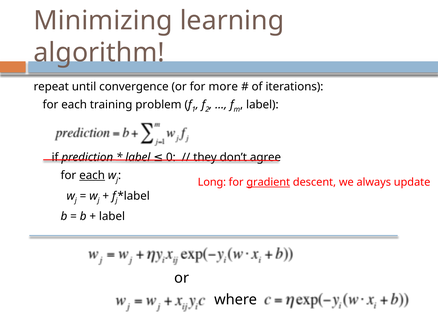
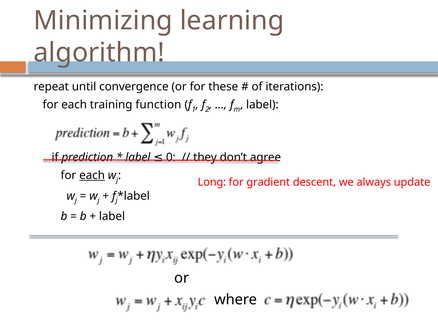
more: more -> these (223, 87)
problem: problem -> function (158, 105)
gradient underline: present -> none (268, 182)
